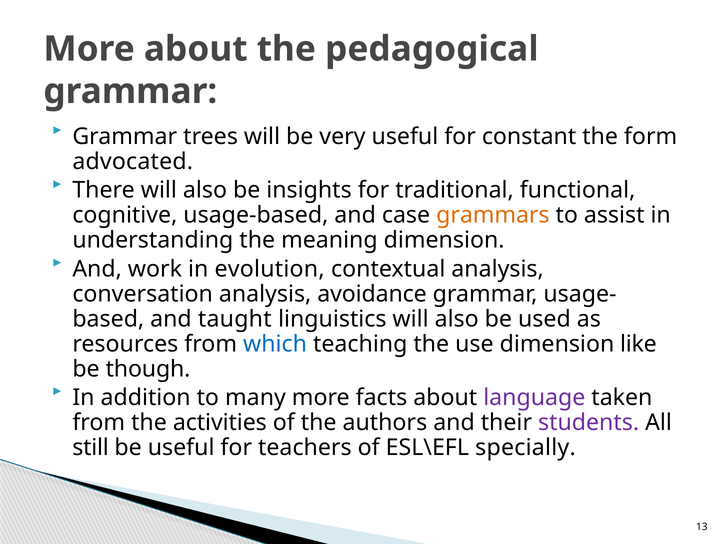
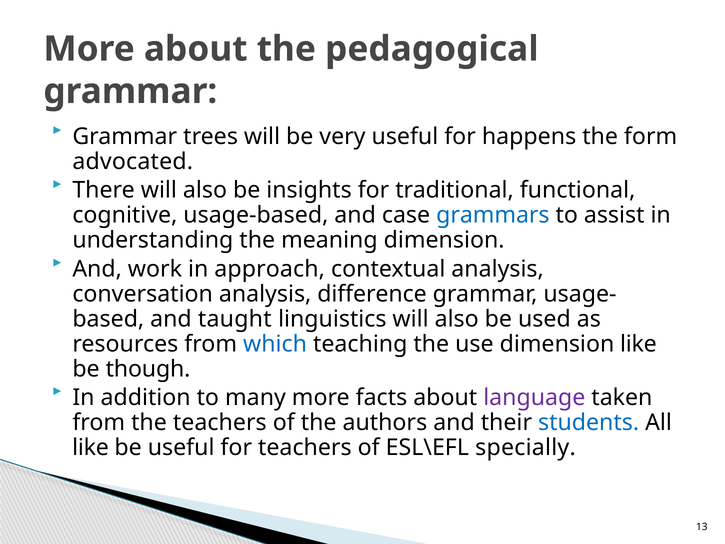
constant: constant -> happens (529, 137)
grammars colour: orange -> blue (493, 215)
evolution: evolution -> approach (270, 269)
avoidance: avoidance -> difference (372, 294)
the activities: activities -> teachers (220, 422)
students colour: purple -> blue (589, 422)
still: still -> like (91, 447)
